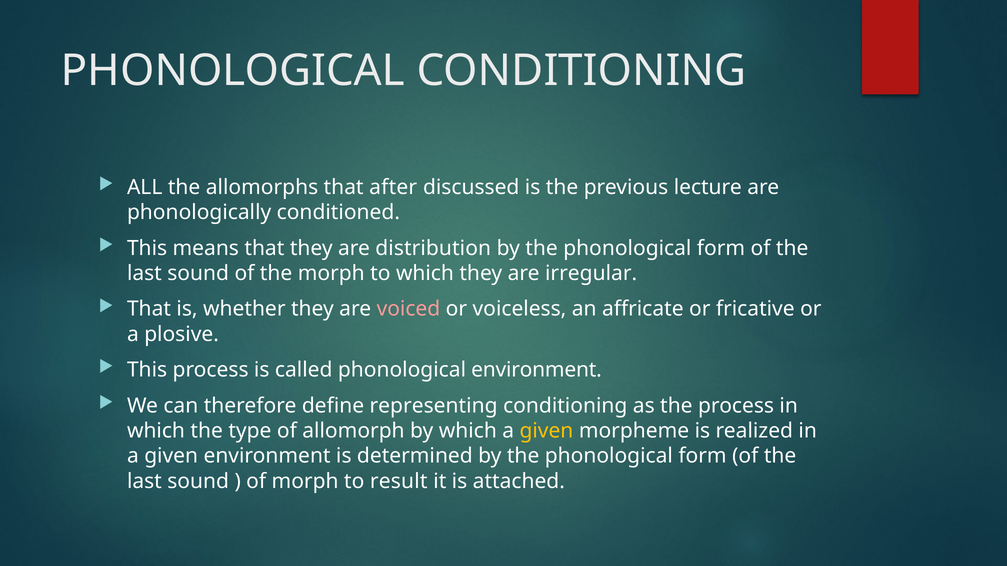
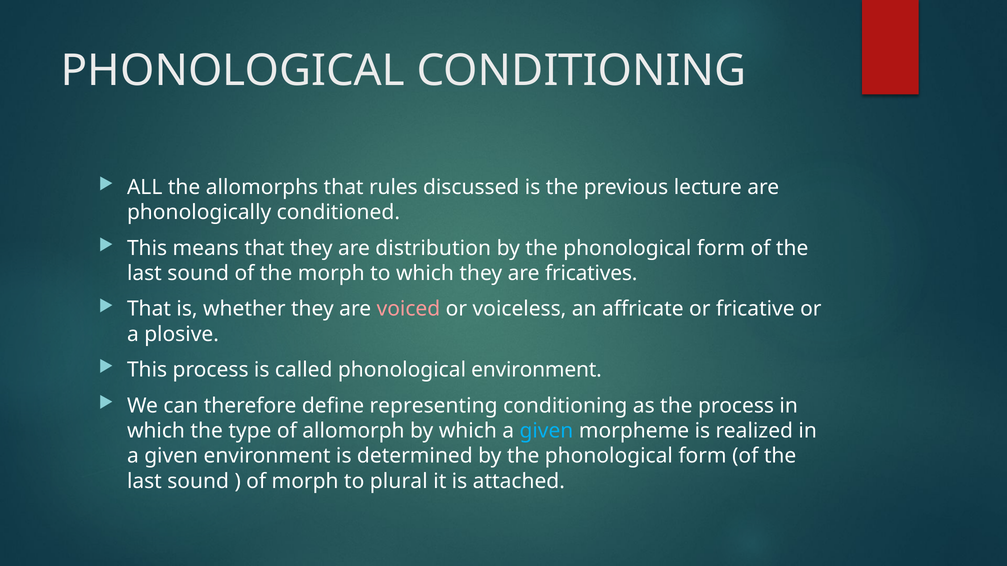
after: after -> rules (393, 187)
irregular: irregular -> fricatives (591, 274)
given colour: yellow -> light blue (546, 431)
result: result -> plural (399, 482)
